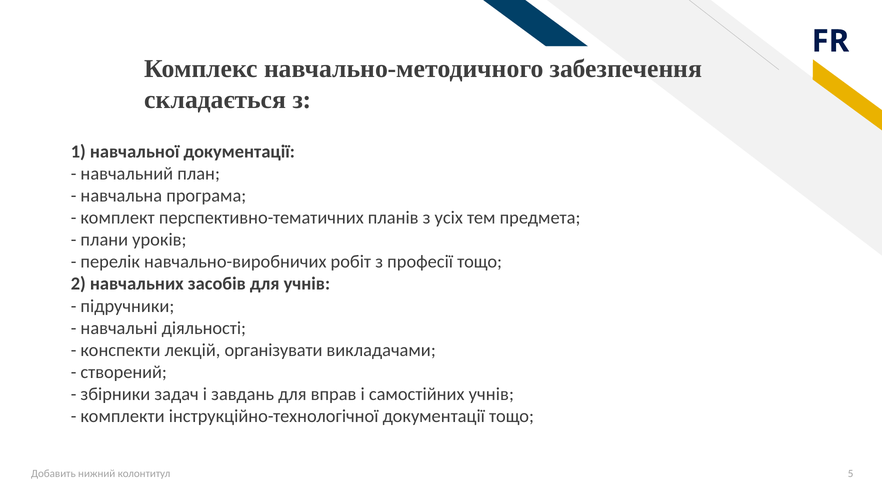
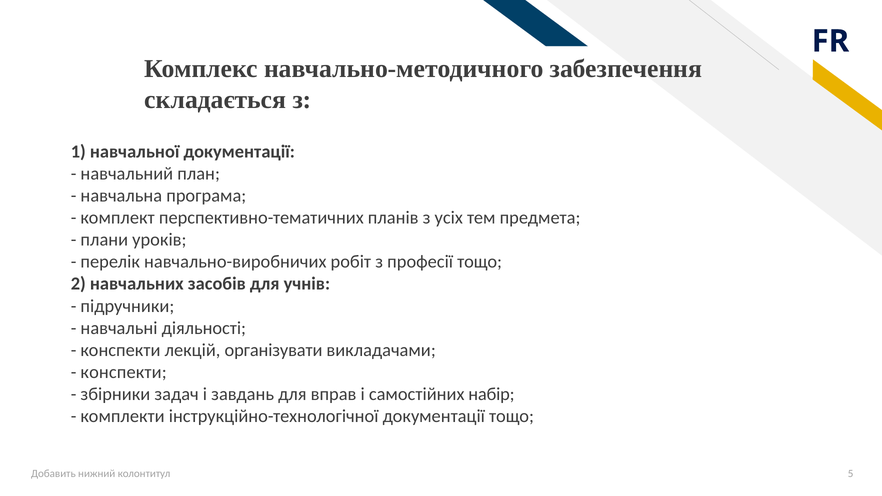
створений: створений -> конспекти (124, 372)
самостійних учнів: учнів -> набір (491, 394)
